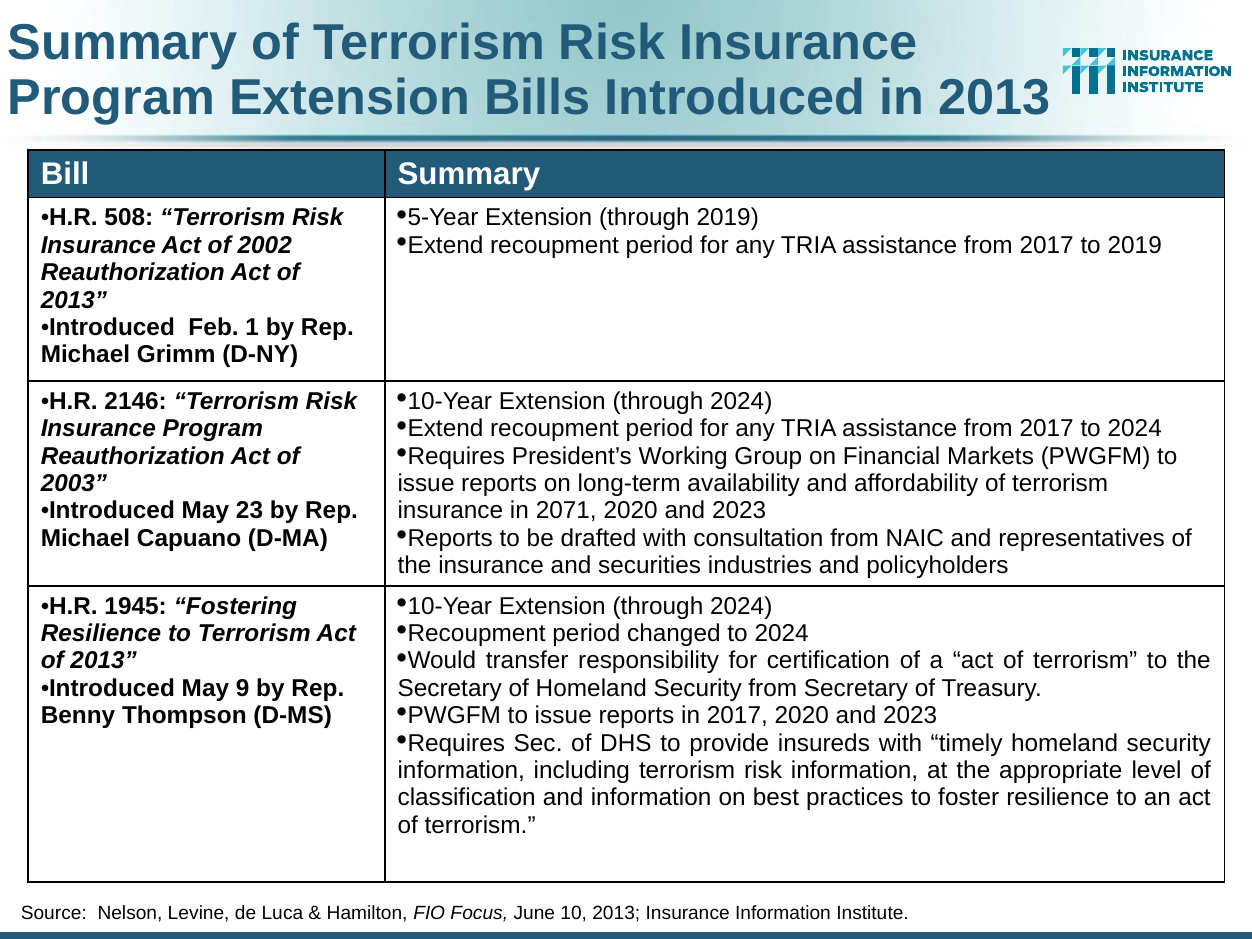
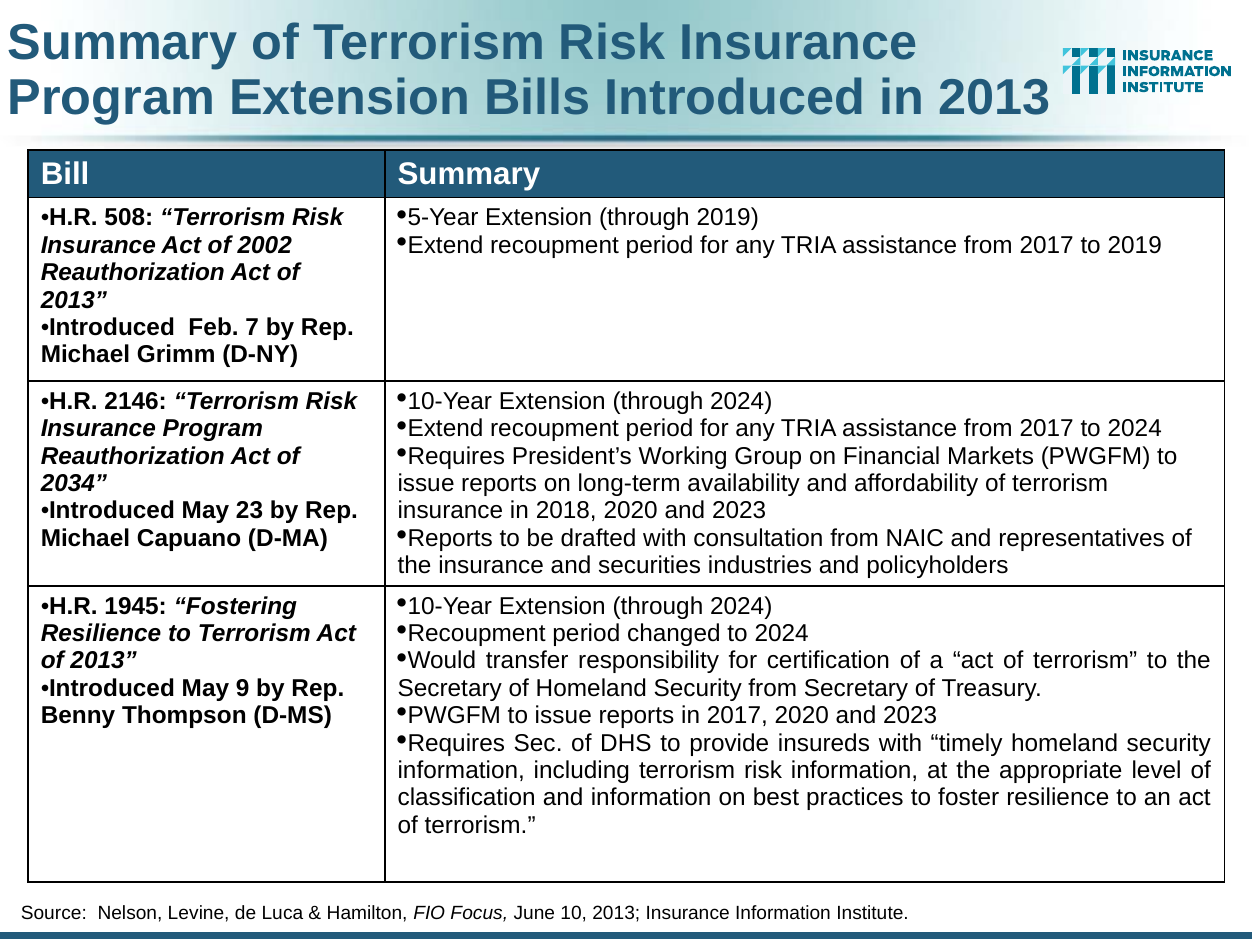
1: 1 -> 7 (252, 327)
2003: 2003 -> 2034 (74, 483)
2071: 2071 -> 2018 (566, 511)
